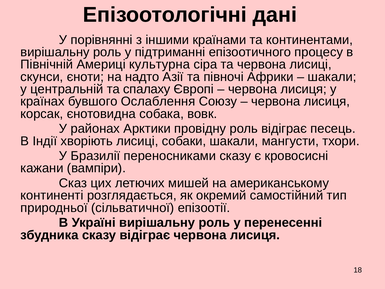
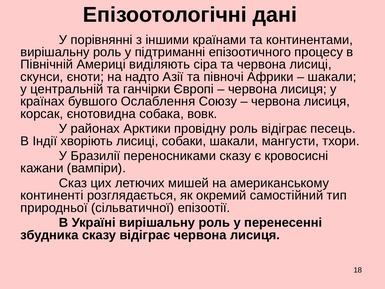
культурна: культурна -> виділяють (160, 64)
спалаху: спалаху -> ганчірки (147, 89)
